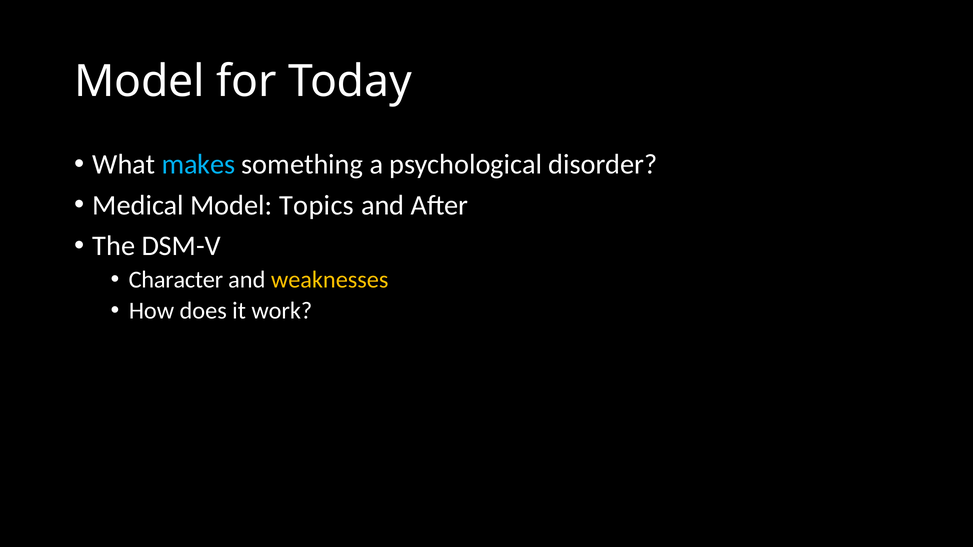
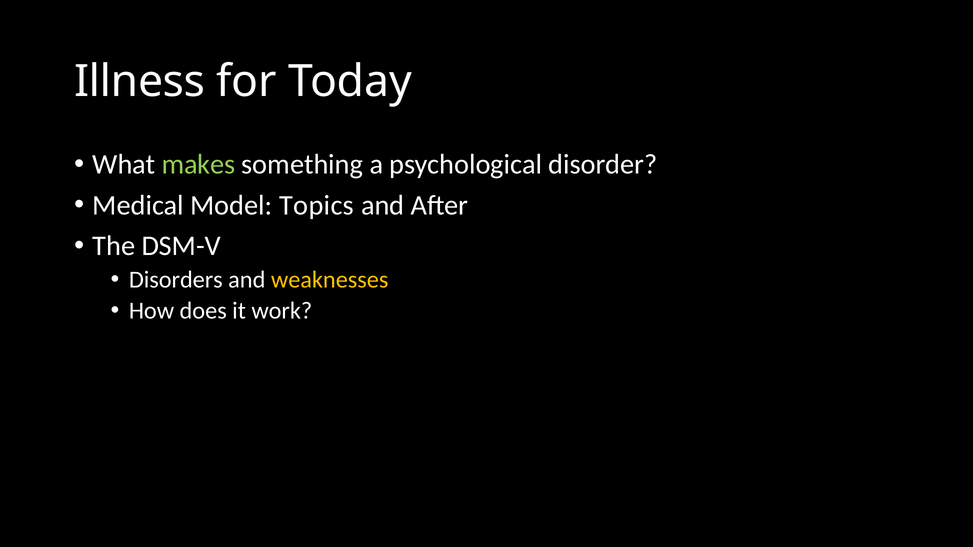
Model: Model -> Illness (140, 82)
makes colour: light blue -> light green (198, 165)
Character: Character -> Disorders (176, 280)
